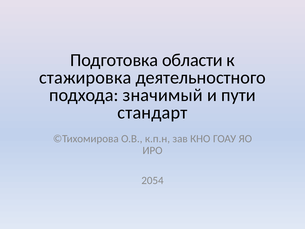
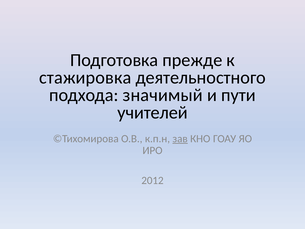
области: области -> прежде (192, 60)
стандарт: стандарт -> учителей (153, 113)
зав underline: none -> present (180, 139)
2054: 2054 -> 2012 (152, 180)
